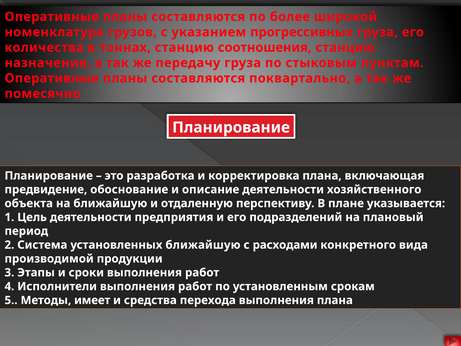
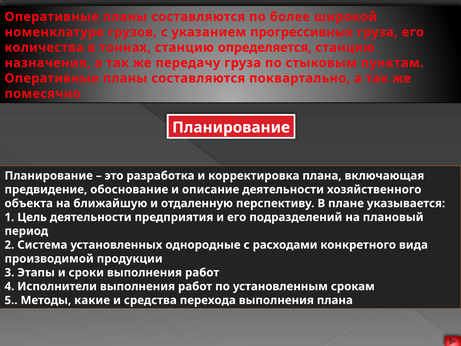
соотношения: соотношения -> определяется (265, 47)
установленных ближайшую: ближайшую -> однородные (203, 245)
имеет: имеет -> какие (92, 300)
